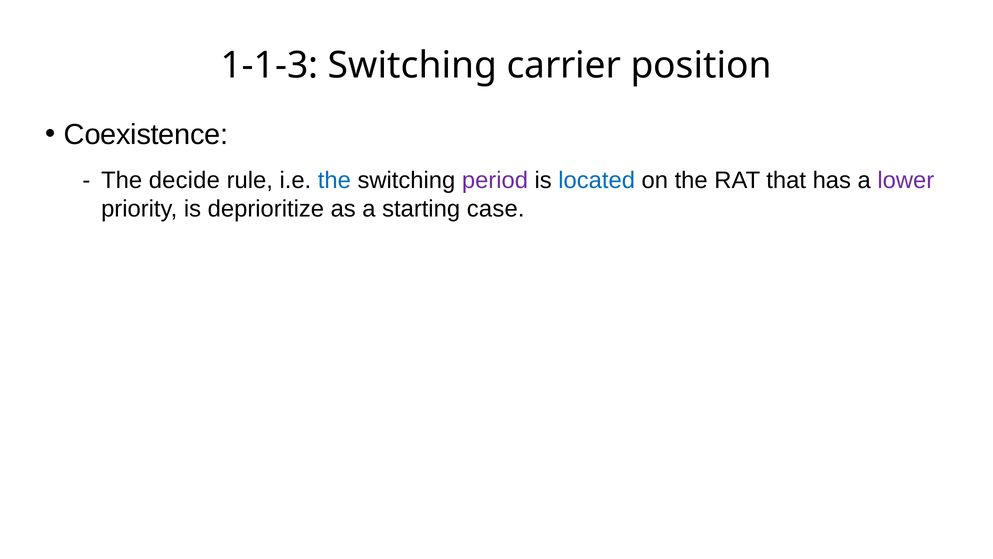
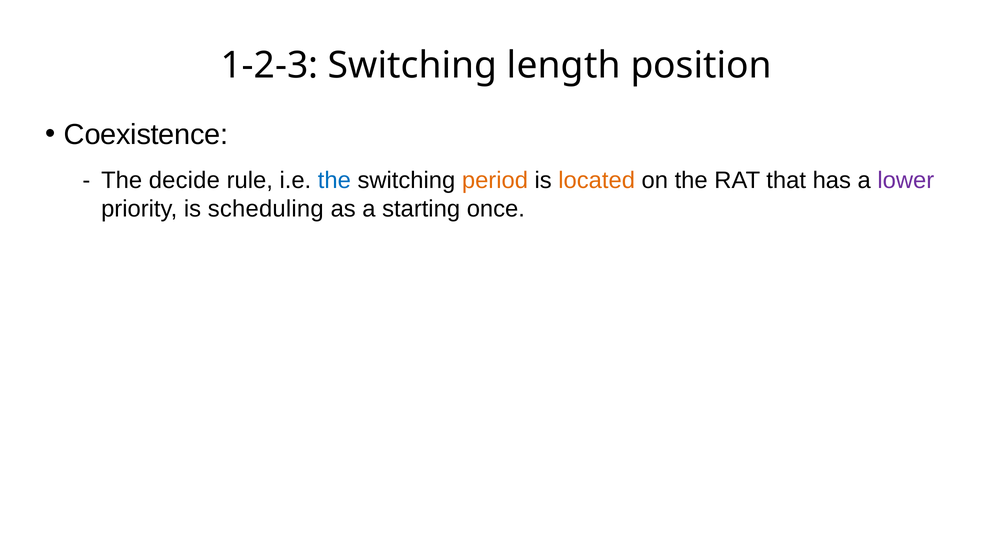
1-1-3: 1-1-3 -> 1-2-3 (269, 65)
carrier: carrier -> length (564, 65)
period colour: purple -> orange (495, 180)
located colour: blue -> orange (597, 180)
deprioritize: deprioritize -> scheduling (266, 209)
case: case -> once (496, 209)
